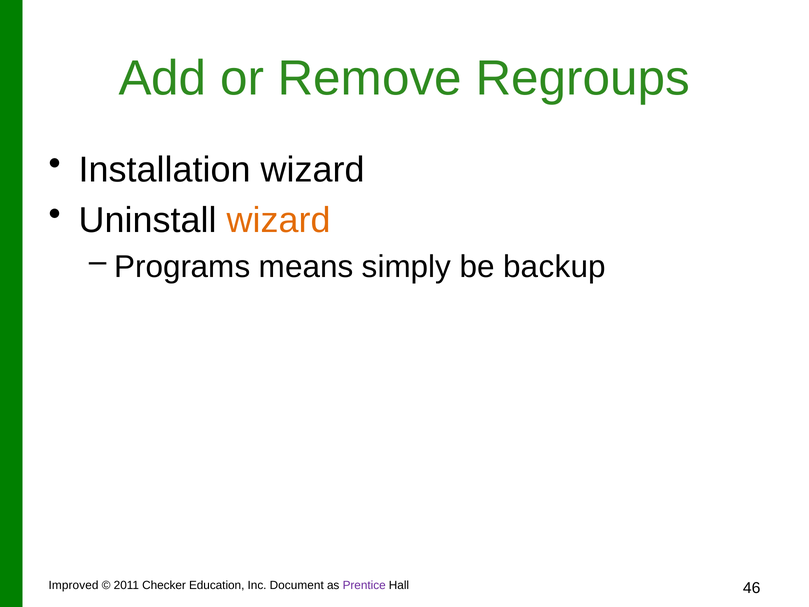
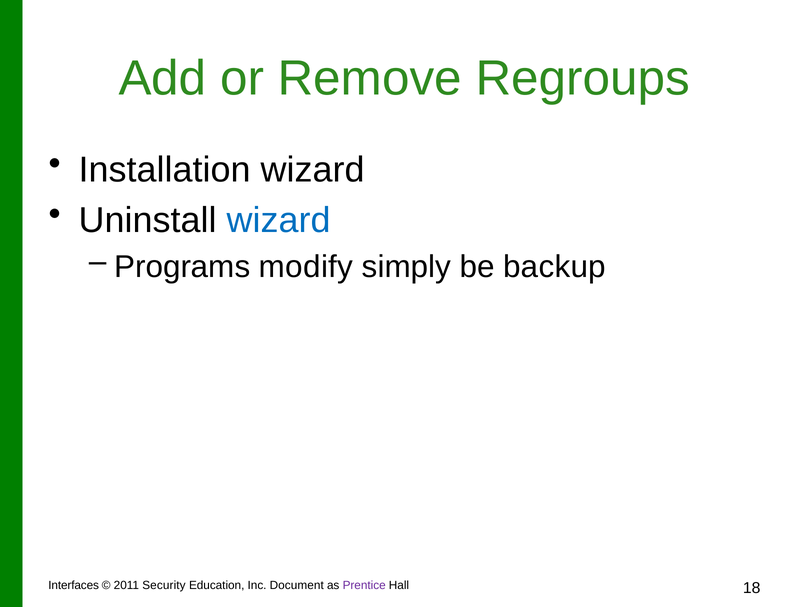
wizard colour: orange -> blue (279, 220)
means: means -> modify (306, 267)
Improved: Improved -> Interfaces (74, 585)
Checker: Checker -> Security (164, 585)
46: 46 -> 18 (752, 588)
